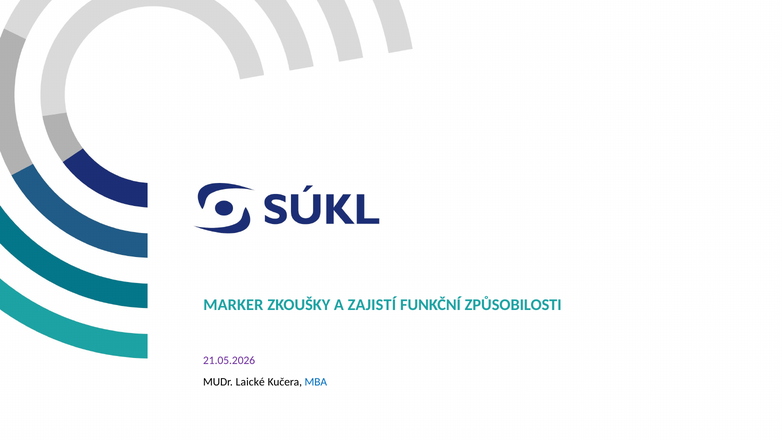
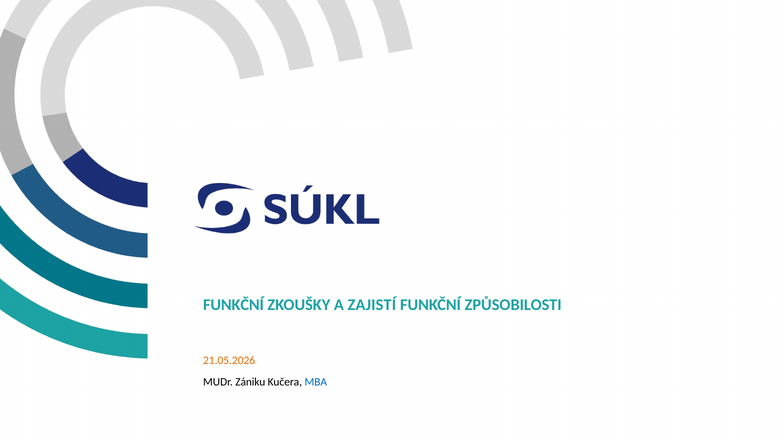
MARKER: MARKER -> FUNKČNÍ (233, 305)
21.05.2026 colour: purple -> orange (229, 360)
Laické: Laické -> Zániku (250, 382)
